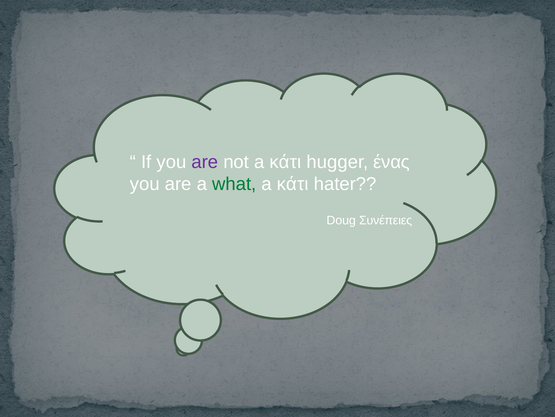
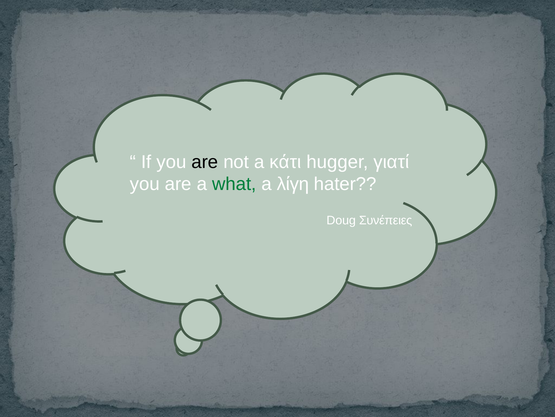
are colour: purple -> black (205, 162)
ένας: ένας -> γιατί (391, 162)
κάτι: κάτι -> λίγη (293, 184)
